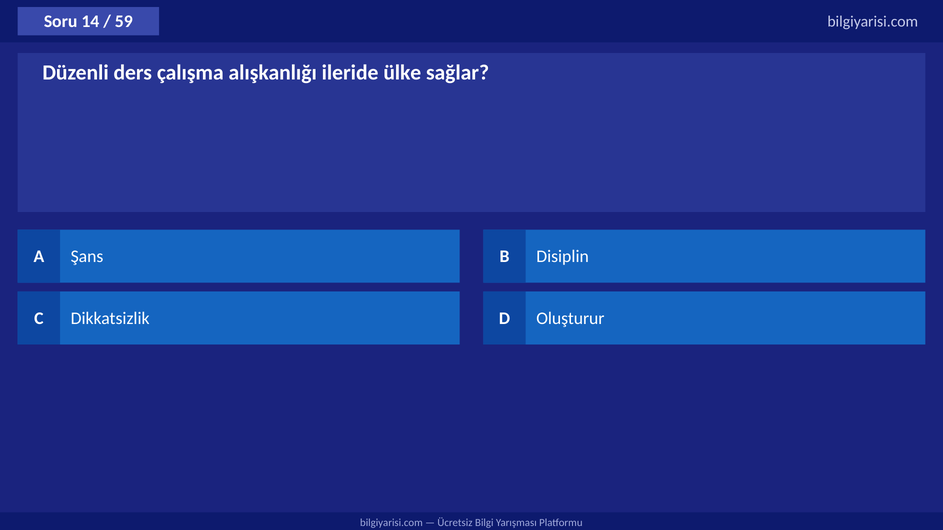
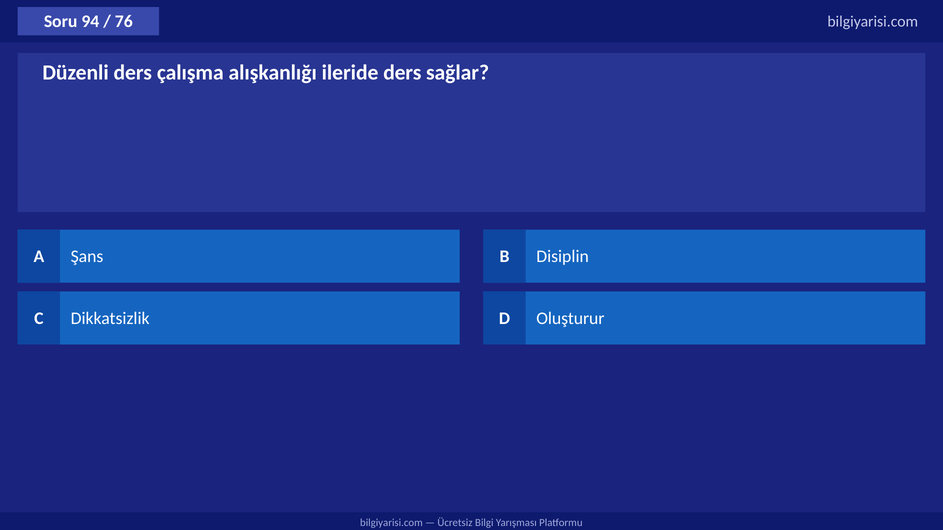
14: 14 -> 94 (90, 22)
59: 59 -> 76 (124, 22)
ileride ülke: ülke -> ders (402, 73)
